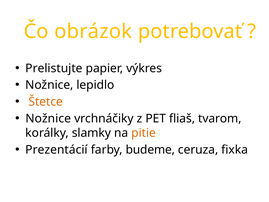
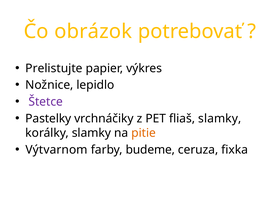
Štetce colour: orange -> purple (46, 102)
Nožnice: Nožnice -> Pastelky (48, 118)
fliaš tvarom: tvarom -> slamky (220, 118)
Prezentácií: Prezentácií -> Výtvarnom (57, 150)
